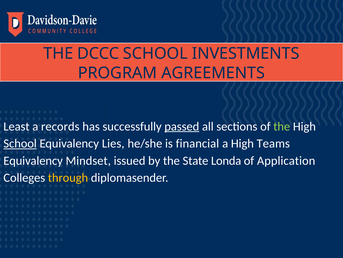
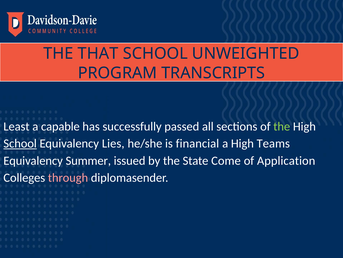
DCCC: DCCC -> THAT (98, 53)
INVESTMENTS: INVESTMENTS -> UNWEIGHTED (246, 53)
AGREEMENTS: AGREEMENTS -> TRANSCRIPTS (213, 73)
records: records -> capable (60, 126)
passed underline: present -> none (182, 126)
Mindset: Mindset -> Summer (88, 160)
Londa: Londa -> Come (226, 160)
through colour: yellow -> pink (68, 177)
